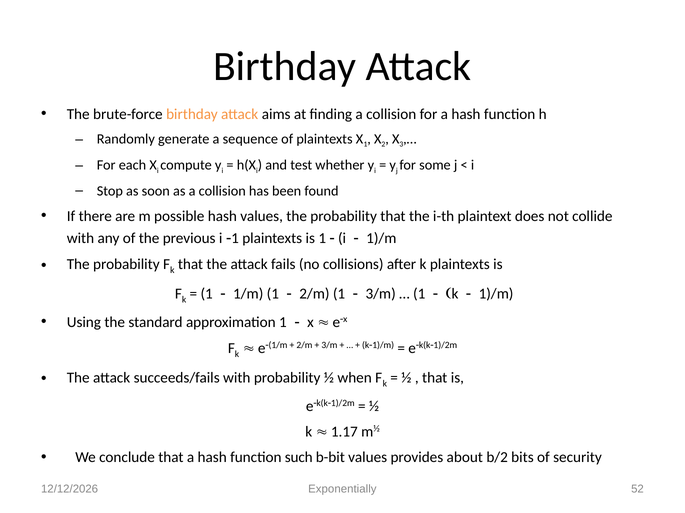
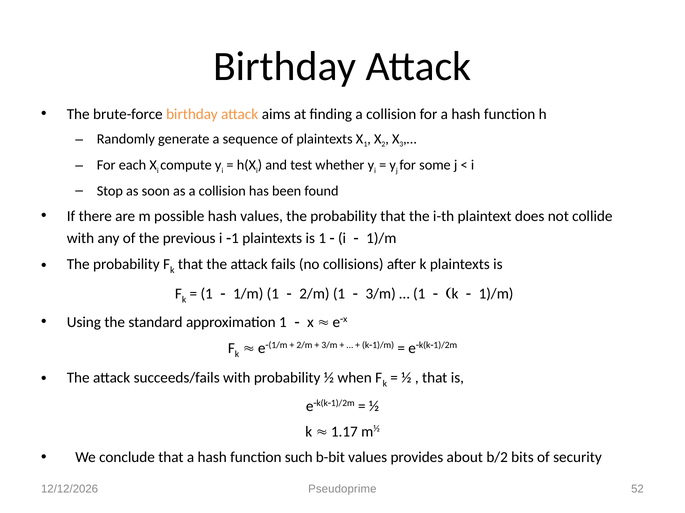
Exponentially: Exponentially -> Pseudoprime (342, 490)
